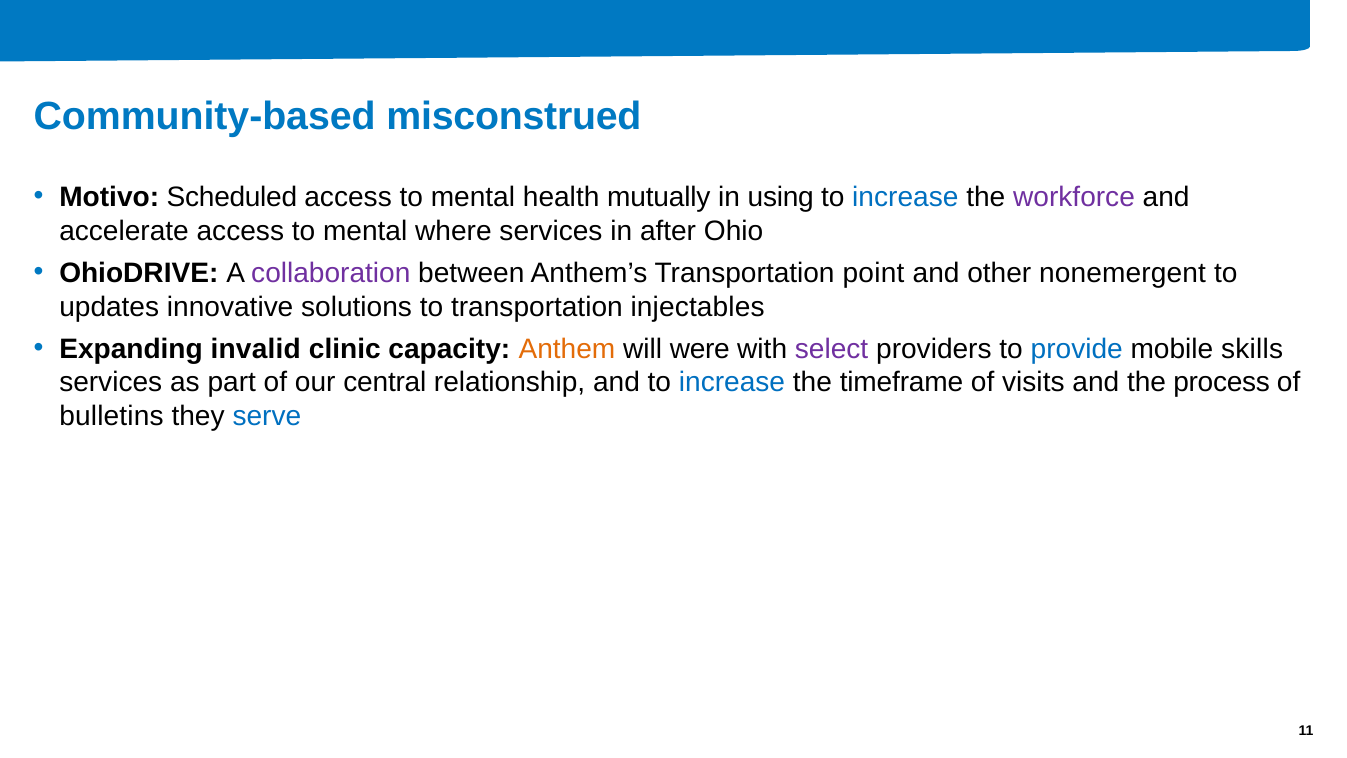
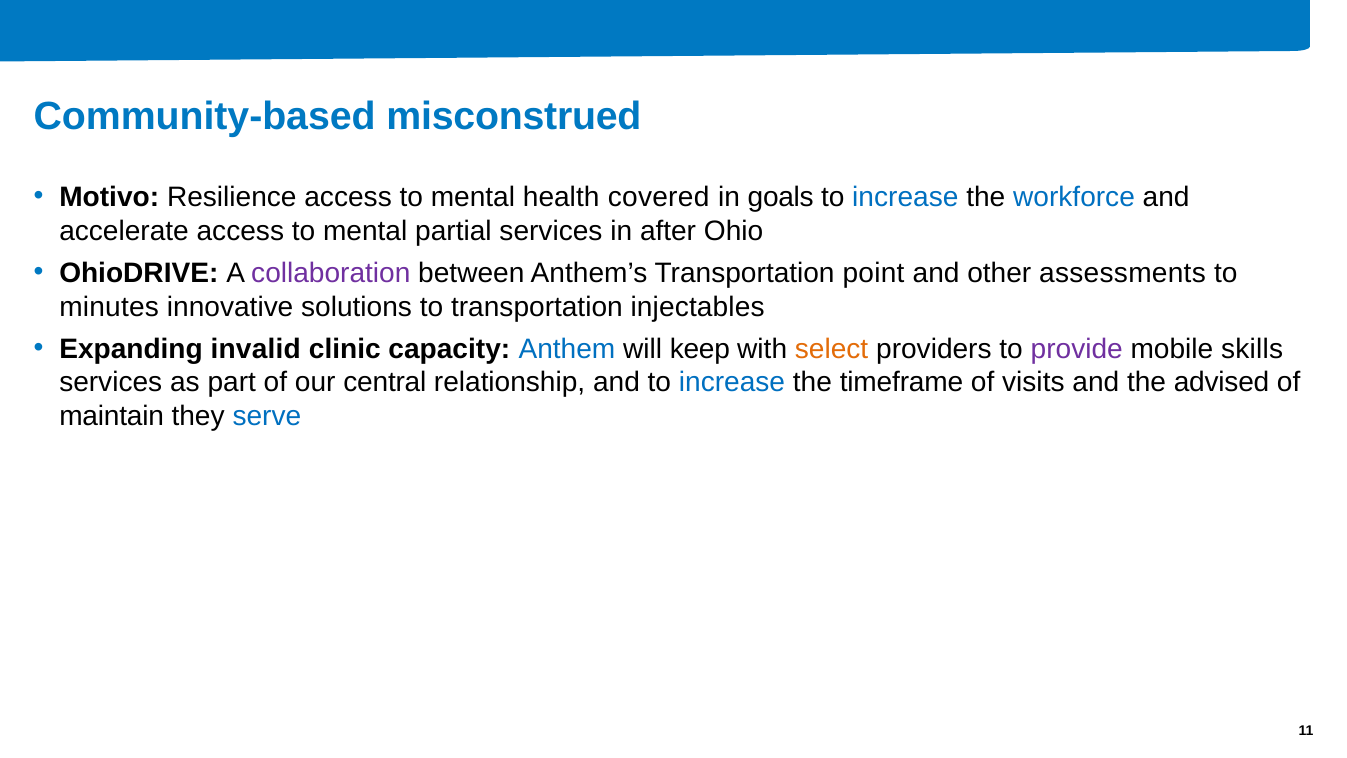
Scheduled: Scheduled -> Resilience (232, 197)
mutually: mutually -> covered (659, 197)
using: using -> goals (781, 197)
workforce colour: purple -> blue (1074, 197)
where: where -> partial (453, 231)
nonemergent: nonemergent -> assessments (1122, 273)
updates: updates -> minutes (109, 307)
Anthem colour: orange -> blue (567, 349)
were: were -> keep (700, 349)
select colour: purple -> orange (832, 349)
provide colour: blue -> purple (1077, 349)
process: process -> advised (1222, 383)
bulletins: bulletins -> maintain (112, 416)
